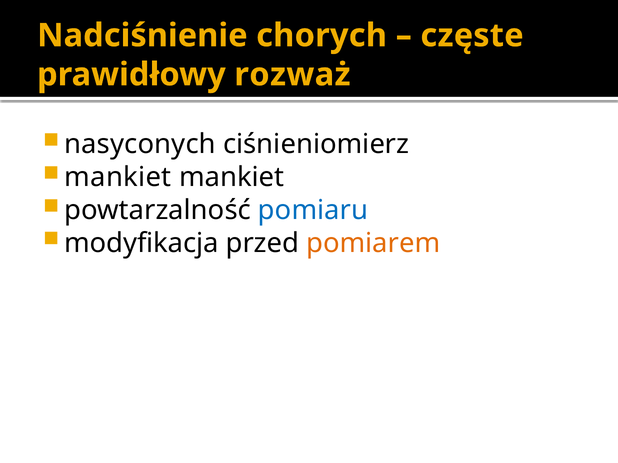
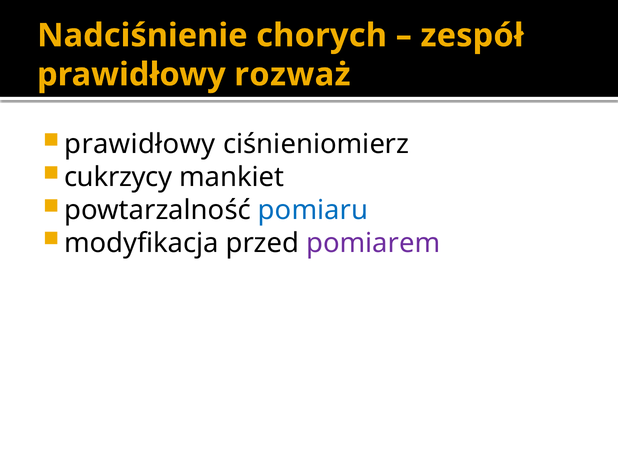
częste: częste -> zespół (472, 36)
nasyconych: nasyconych -> prawidłowy (140, 145)
mankiet: mankiet -> cukrzycy (118, 178)
pomiarem colour: orange -> purple (373, 243)
